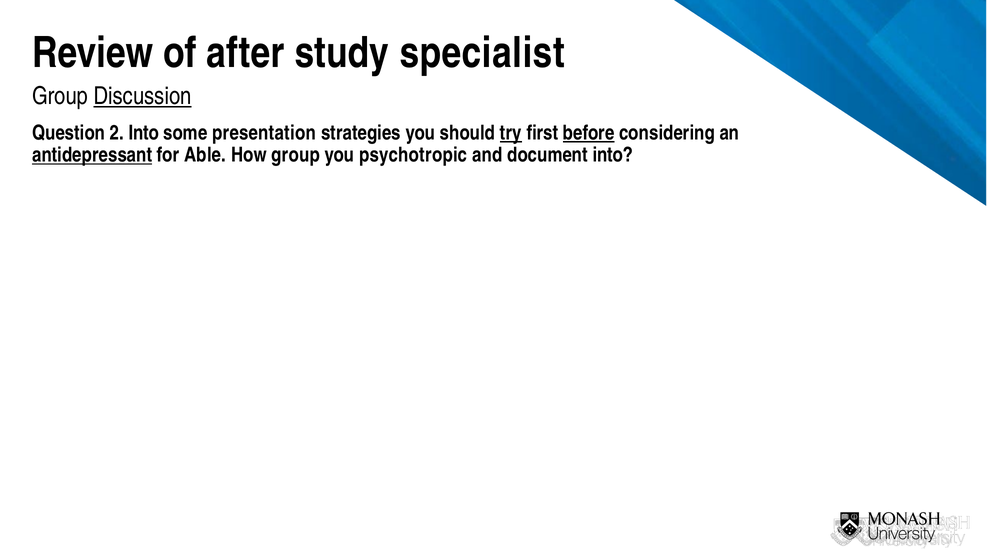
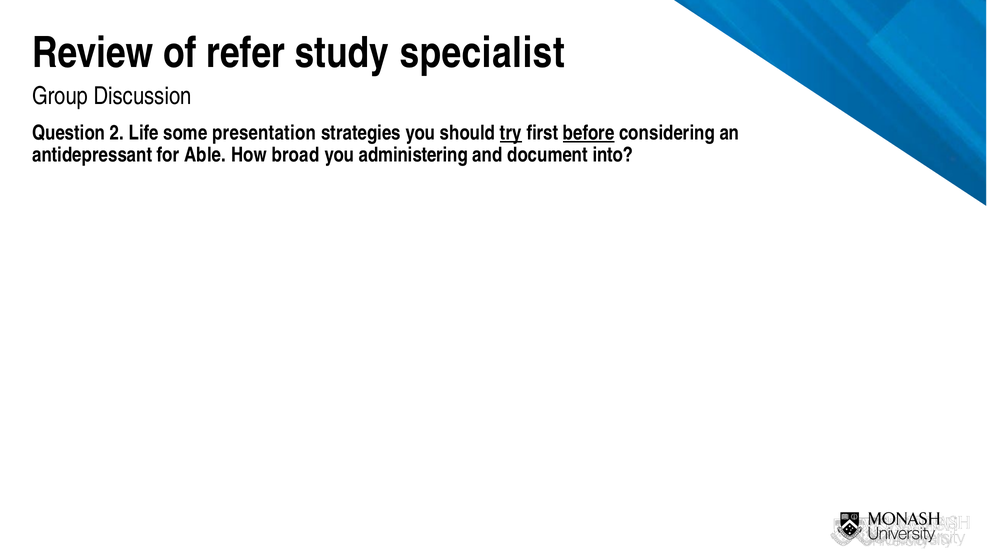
after: after -> refer (246, 53)
Discussion underline: present -> none (143, 96)
2 Into: Into -> Life (144, 133)
antidepressant underline: present -> none (92, 155)
How group: group -> broad (296, 155)
psychotropic: psychotropic -> administering (413, 155)
